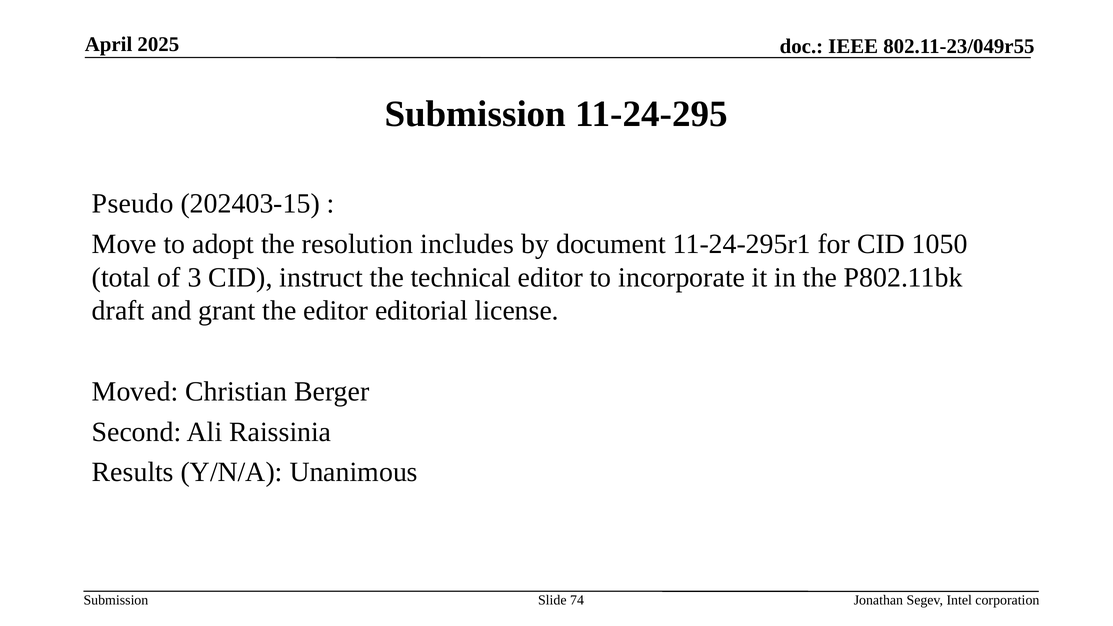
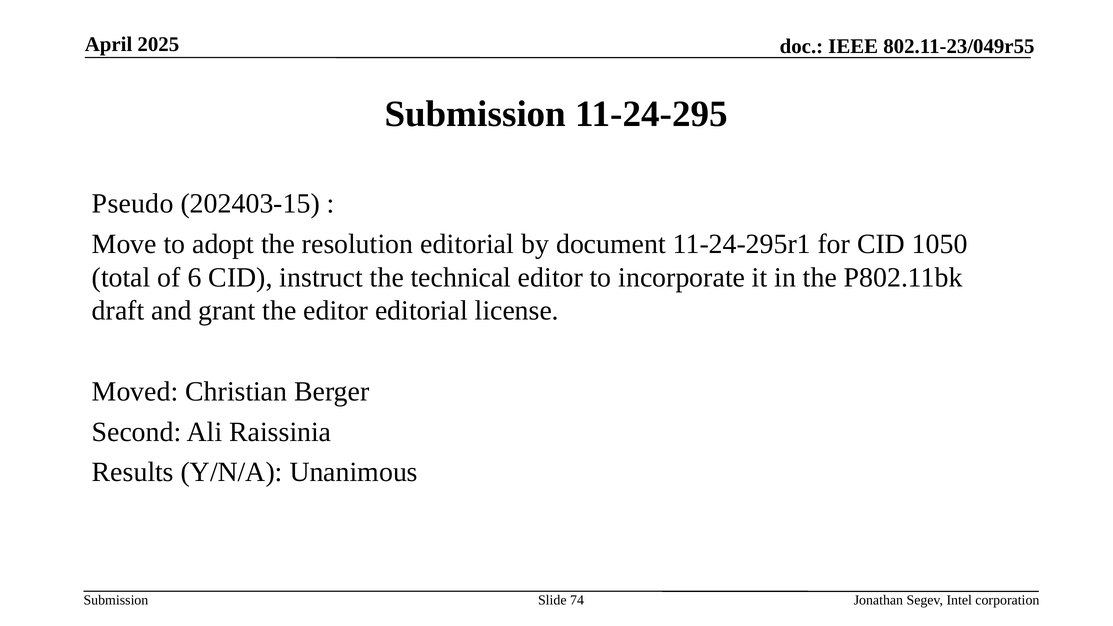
resolution includes: includes -> editorial (467, 244)
3: 3 -> 6 (195, 277)
